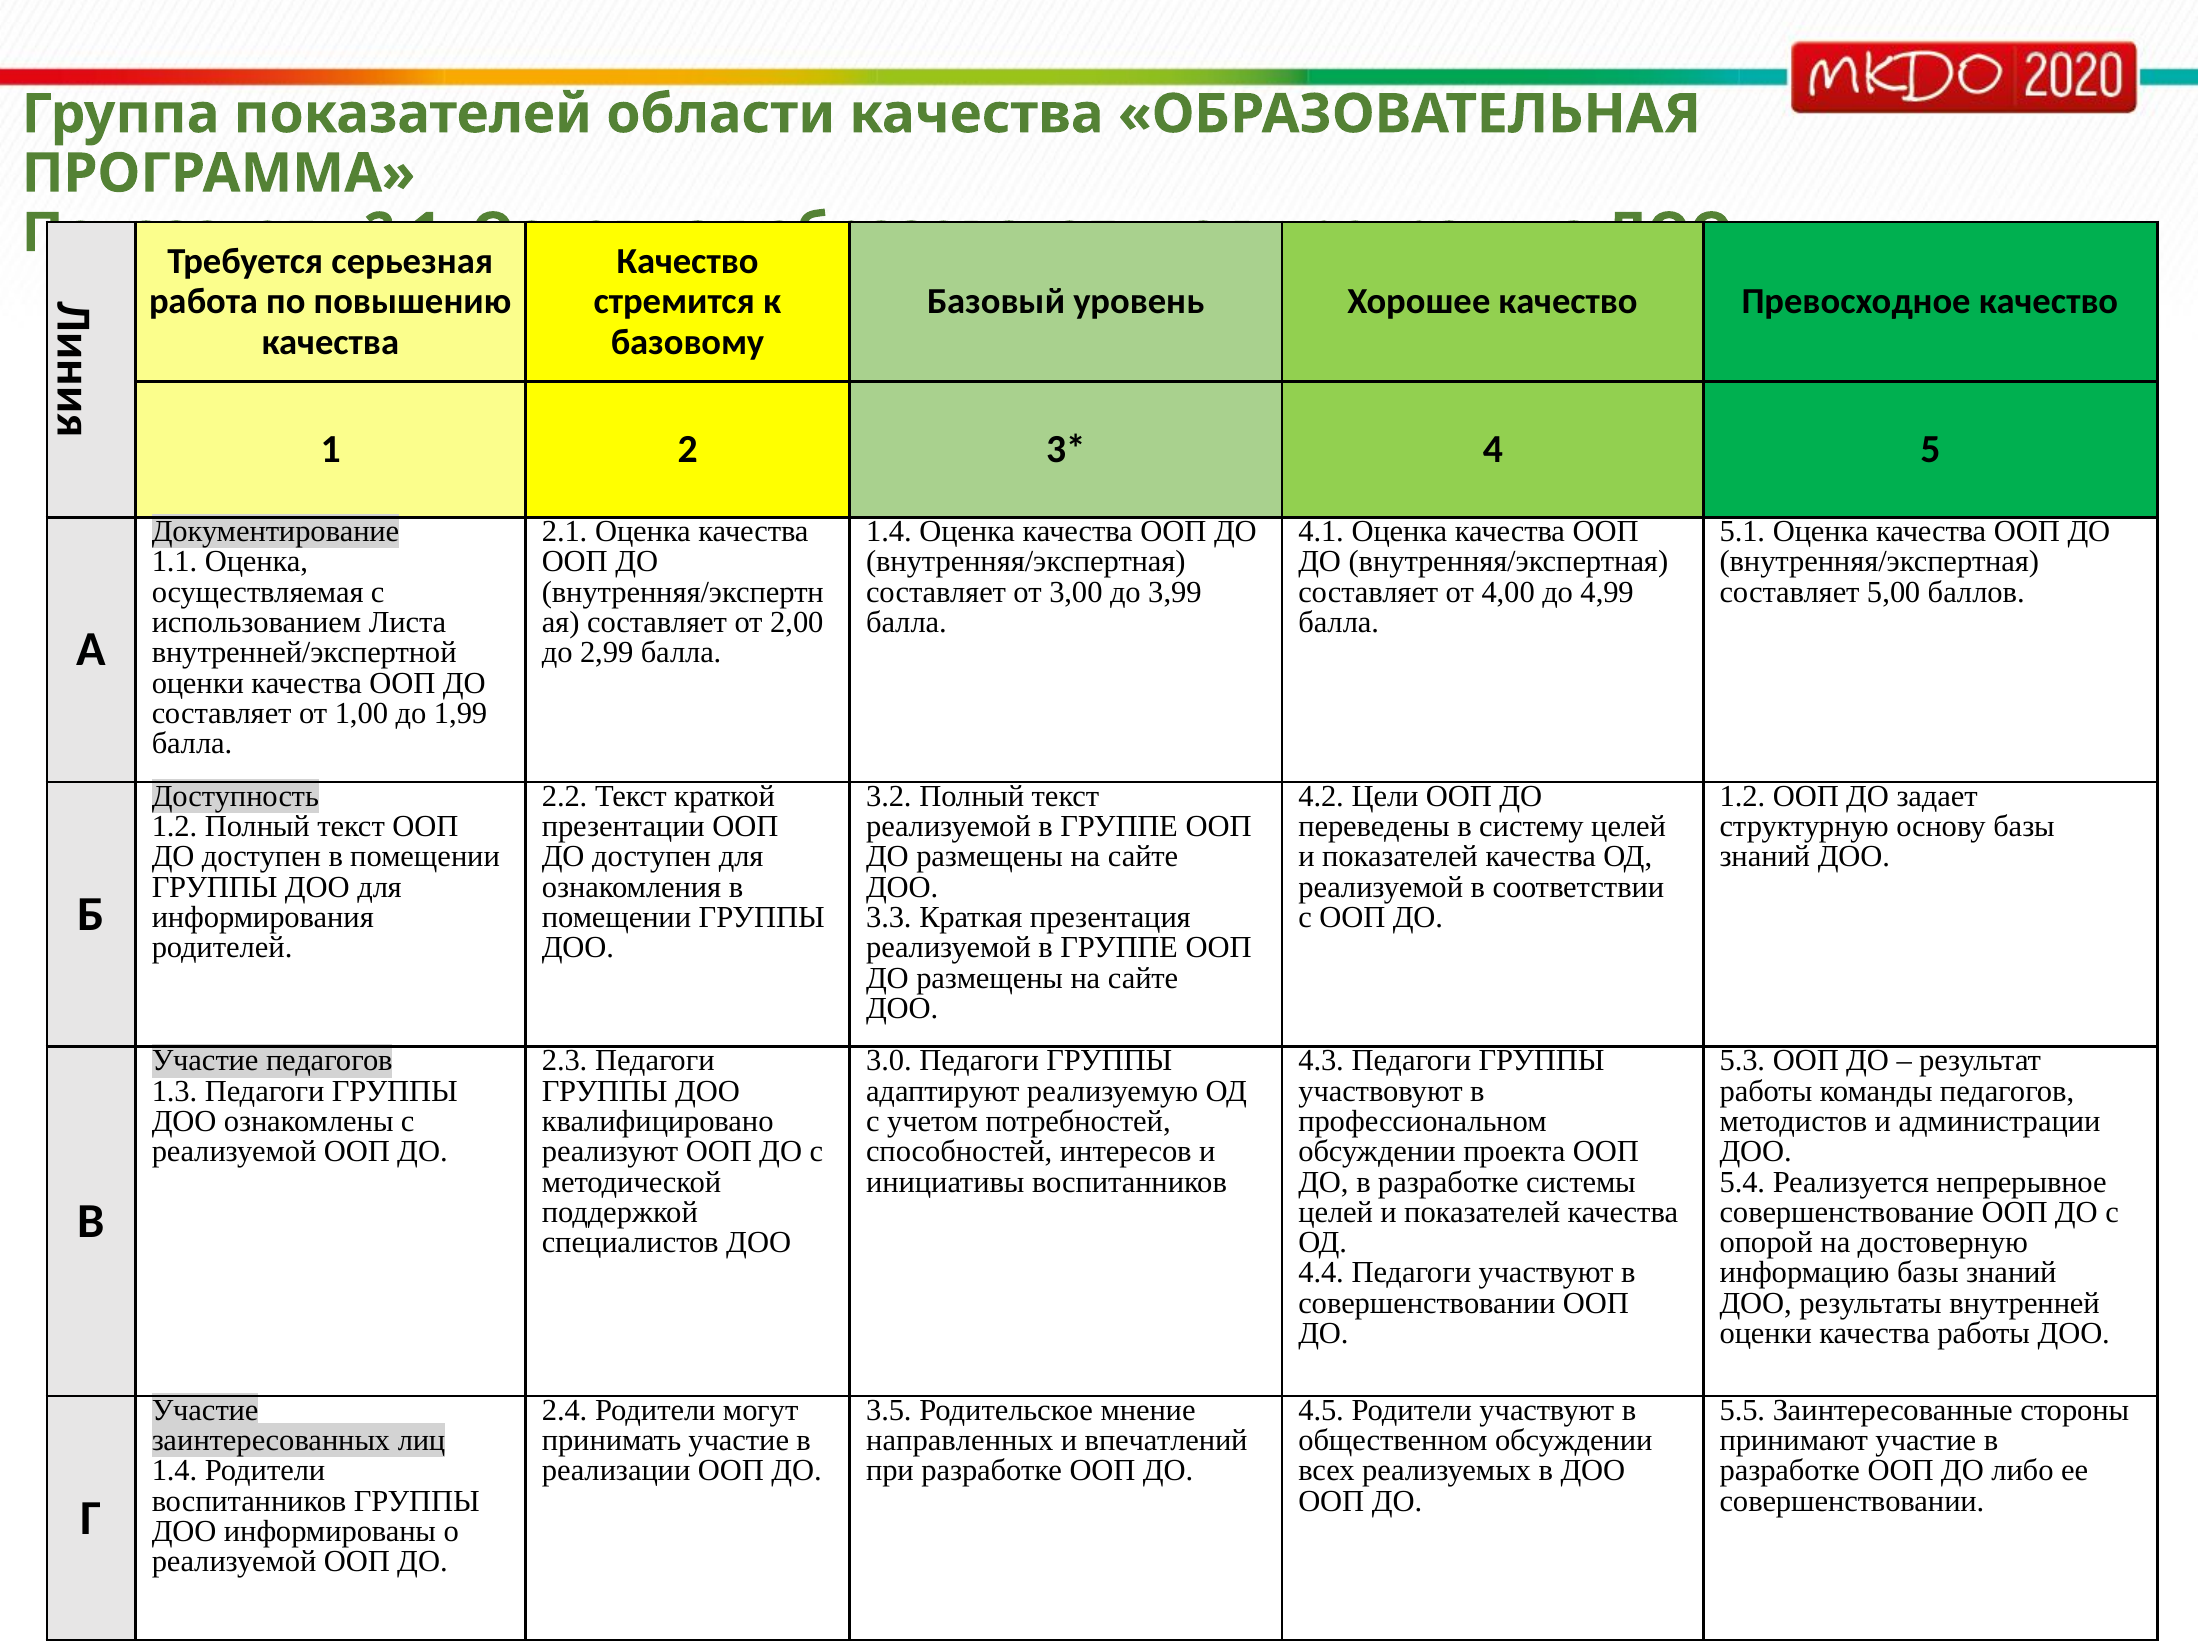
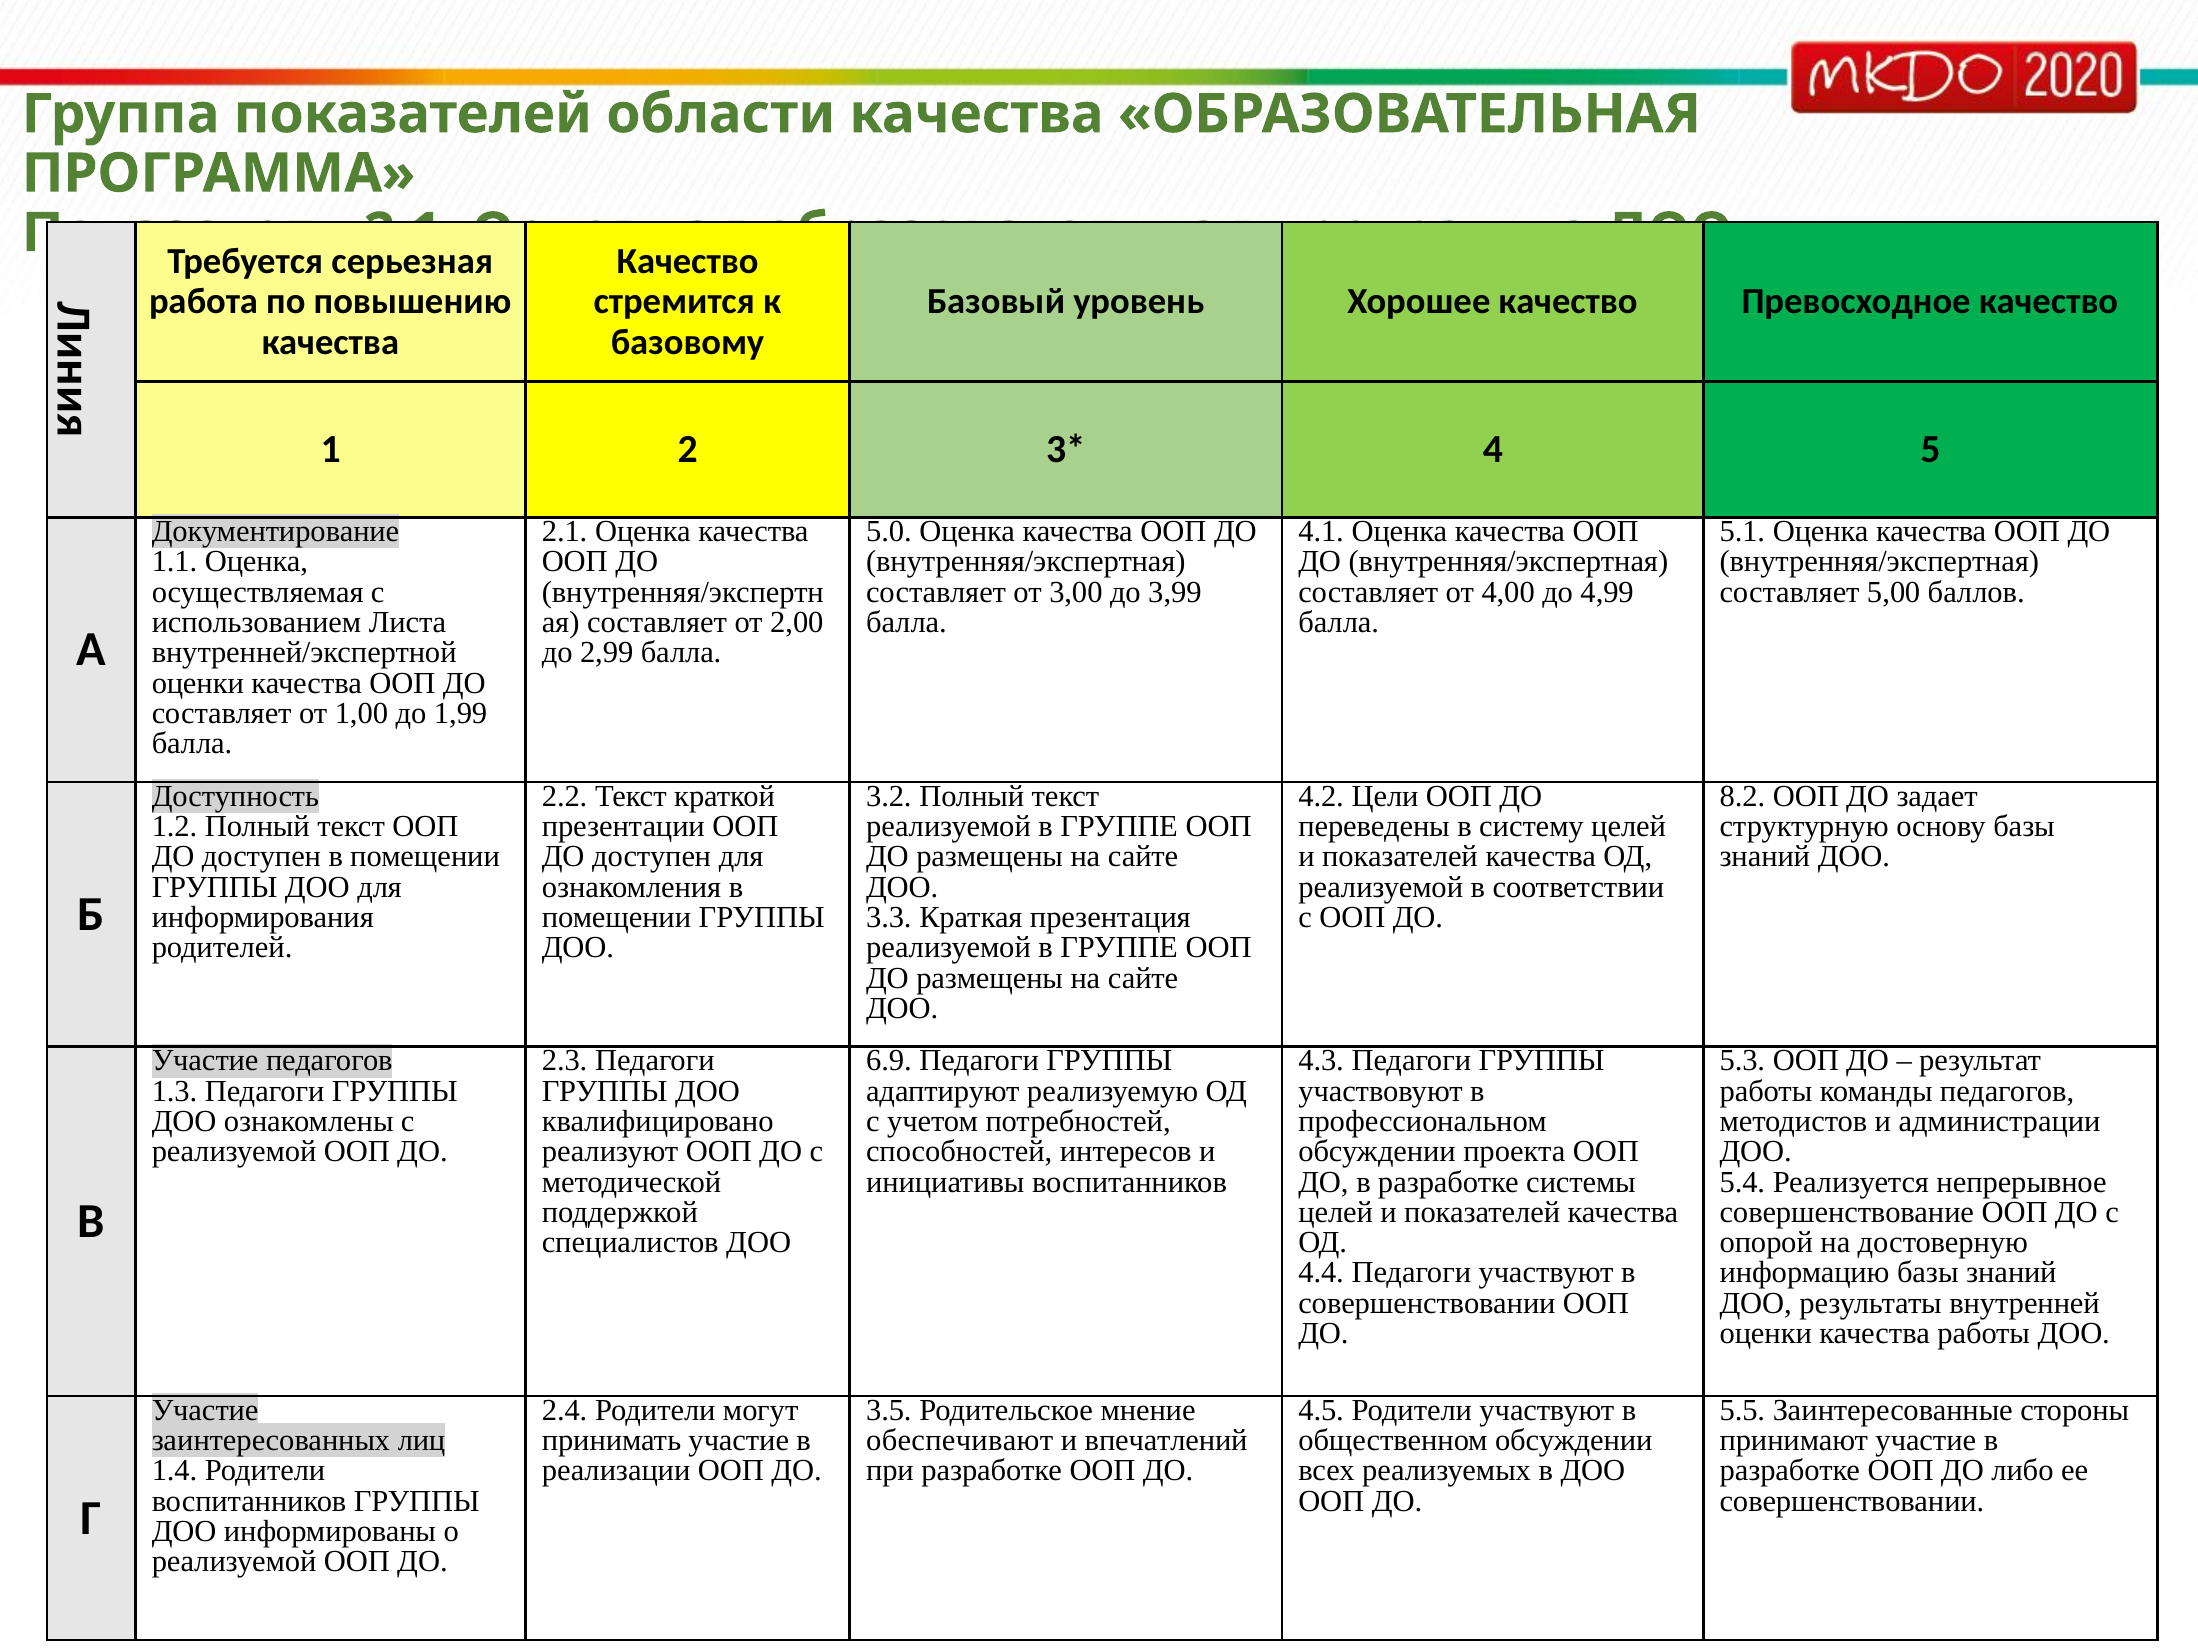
1.4: 1.4 -> 5.0 (889, 531)
1.2: 1.2 -> 8.2 (1742, 796)
3.0: 3.0 -> 6.9 (889, 1060)
направленных: направленных -> обеспечивают (960, 1440)
